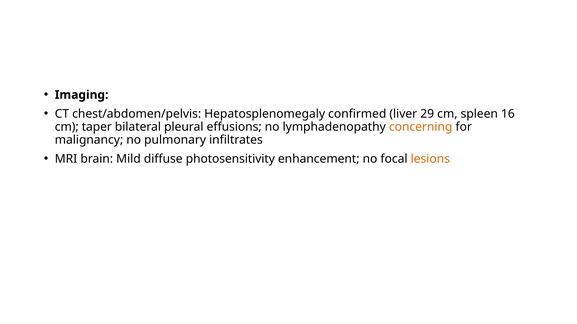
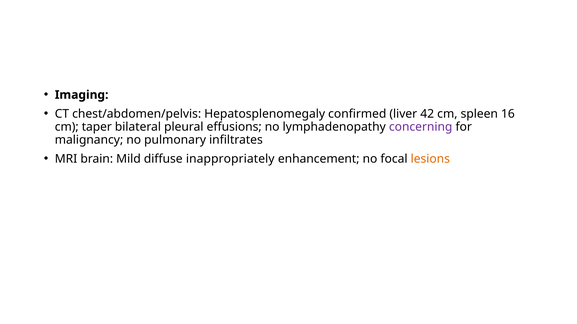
29: 29 -> 42 (427, 114)
concerning colour: orange -> purple (421, 127)
photosensitivity: photosensitivity -> inappropriately (230, 159)
